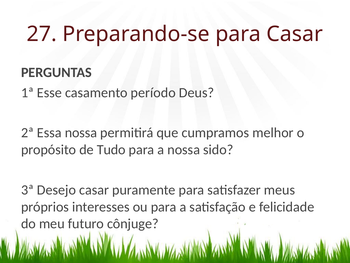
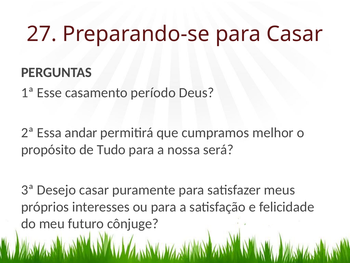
Essa nossa: nossa -> andar (81, 133)
sido: sido -> será (218, 149)
